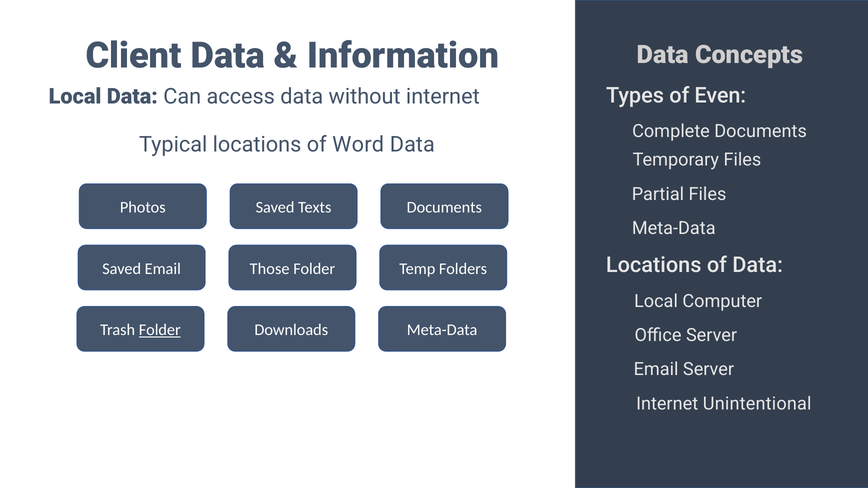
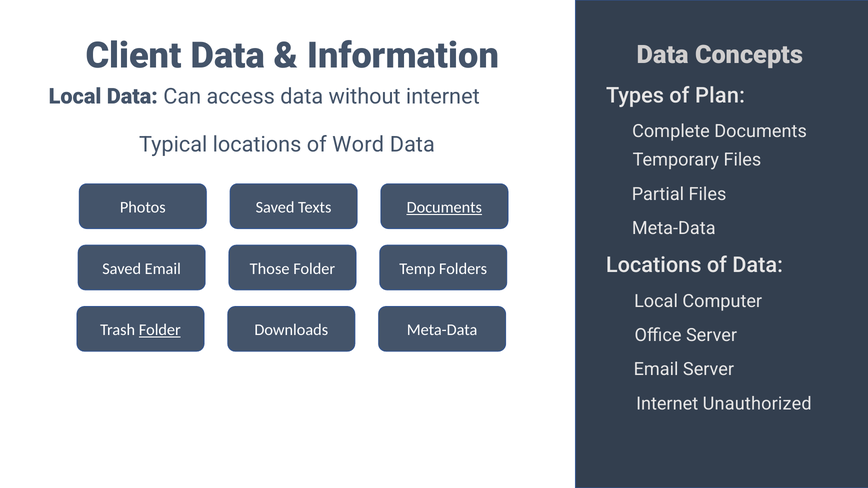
Even: Even -> Plan (720, 95)
Documents underline: none -> present (444, 207)
Unintentional: Unintentional -> Unauthorized (757, 404)
